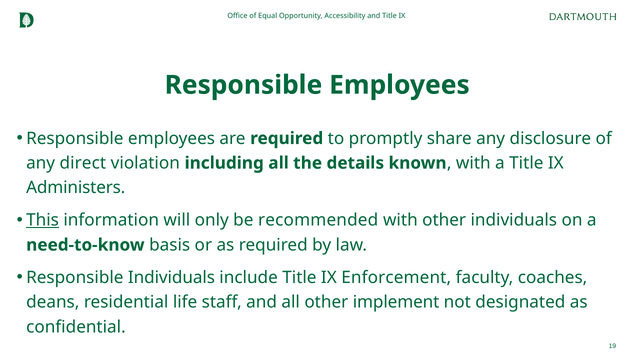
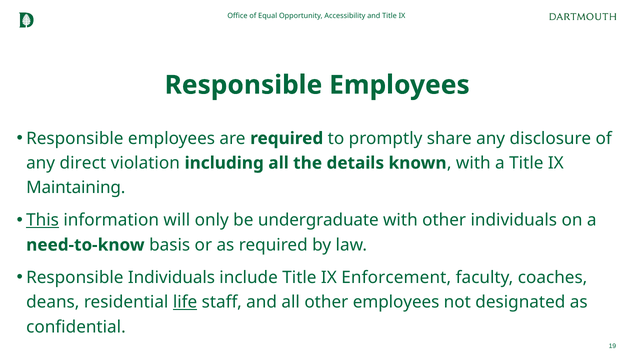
Administers: Administers -> Maintaining (76, 188)
recommended: recommended -> undergraduate (318, 220)
life underline: none -> present (185, 302)
other implement: implement -> employees (396, 302)
